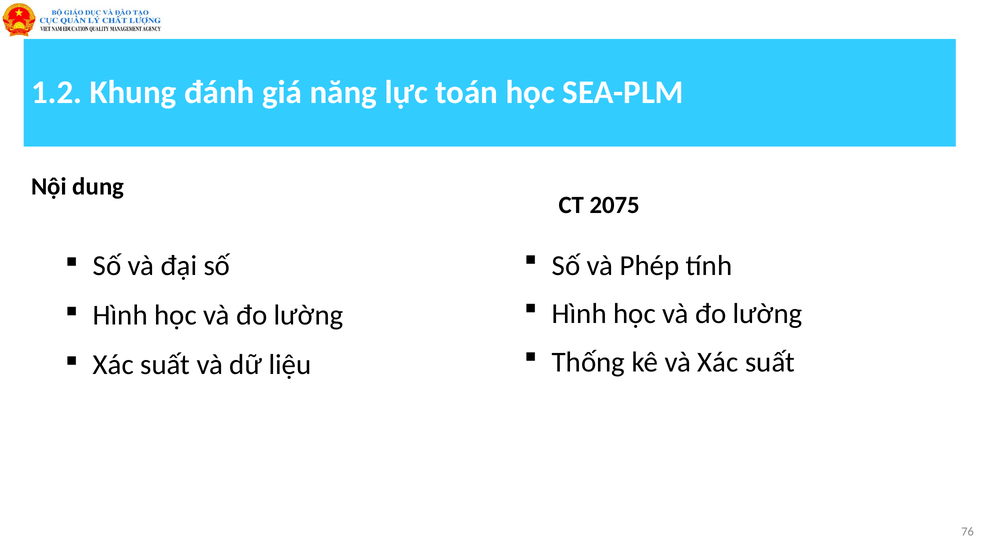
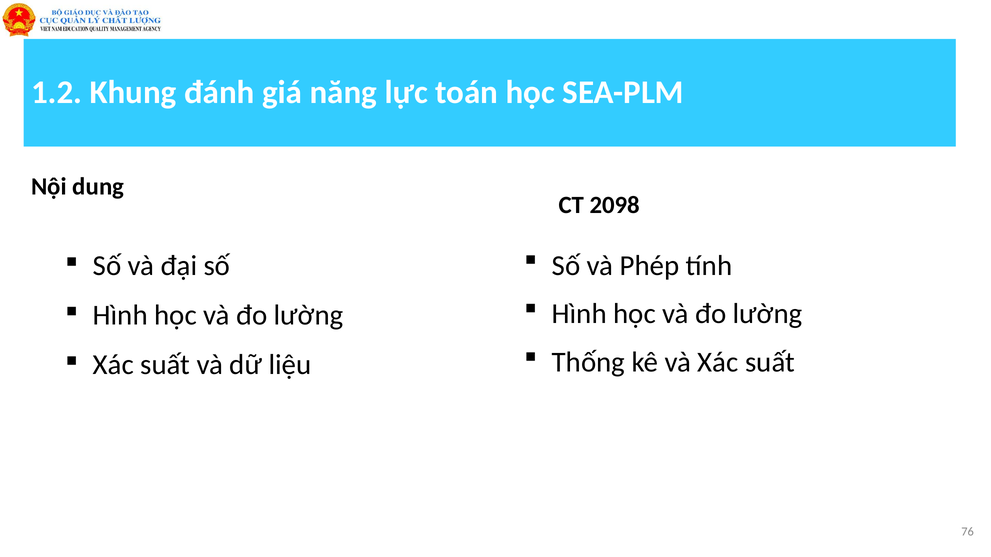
2075: 2075 -> 2098 (615, 205)
